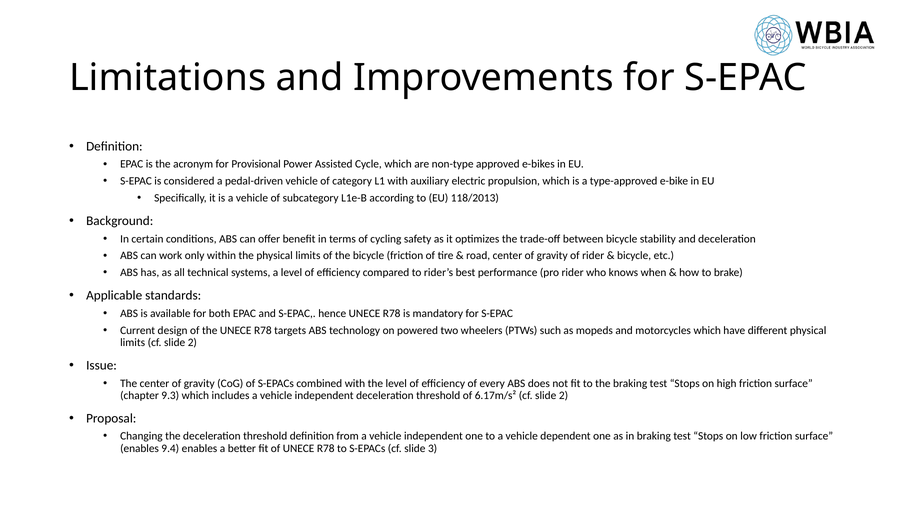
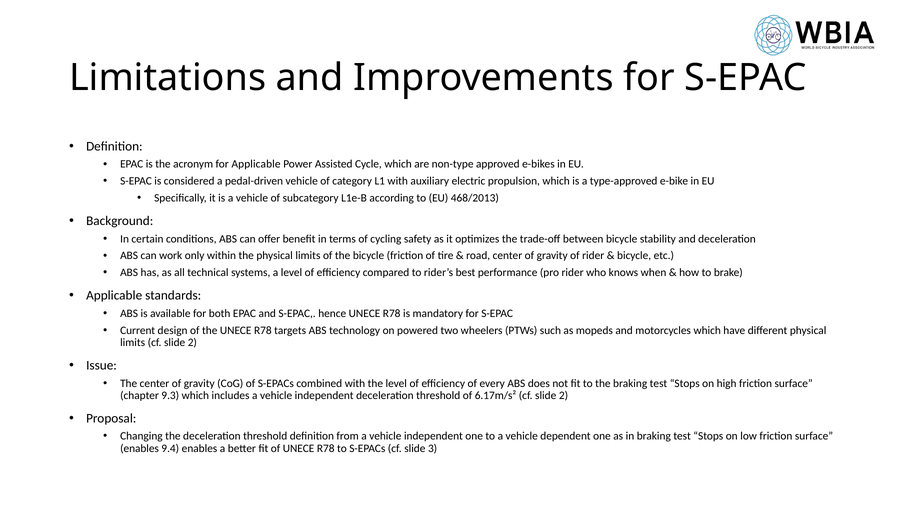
for Provisional: Provisional -> Applicable (256, 164)
118/2013: 118/2013 -> 468/2013 (475, 198)
